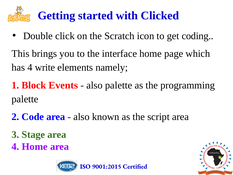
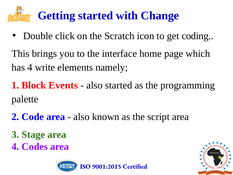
Clicked: Clicked -> Change (160, 15)
also palette: palette -> started (119, 85)
4 Home: Home -> Codes (35, 146)
